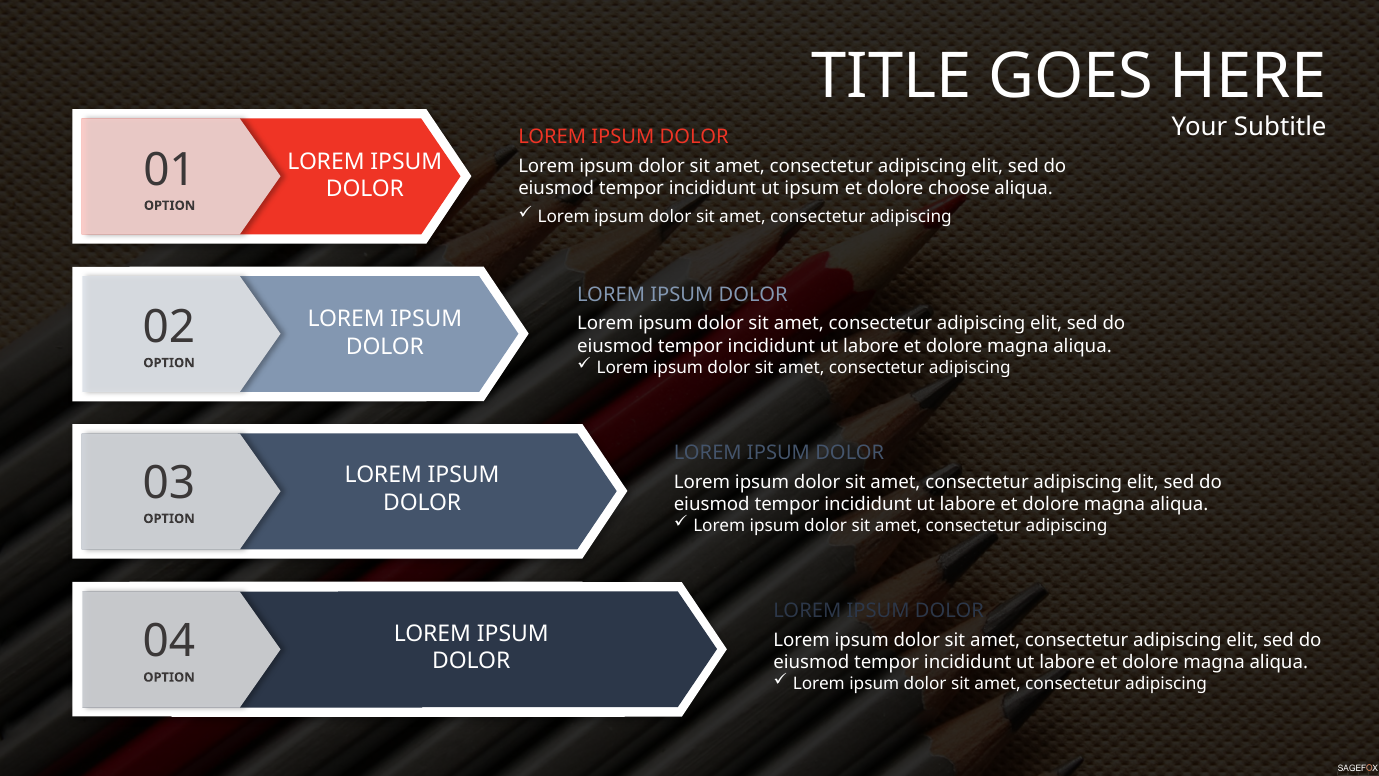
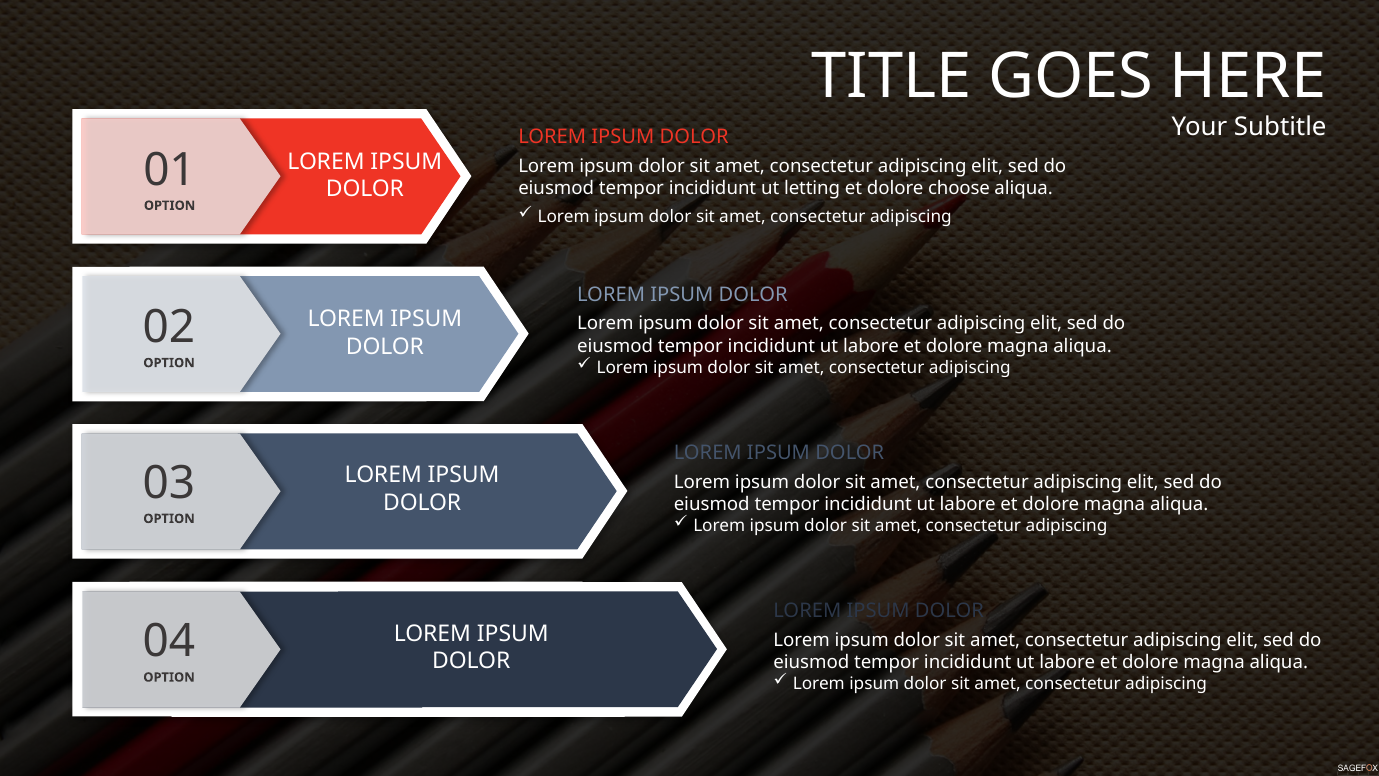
ut ipsum: ipsum -> letting (812, 189)
